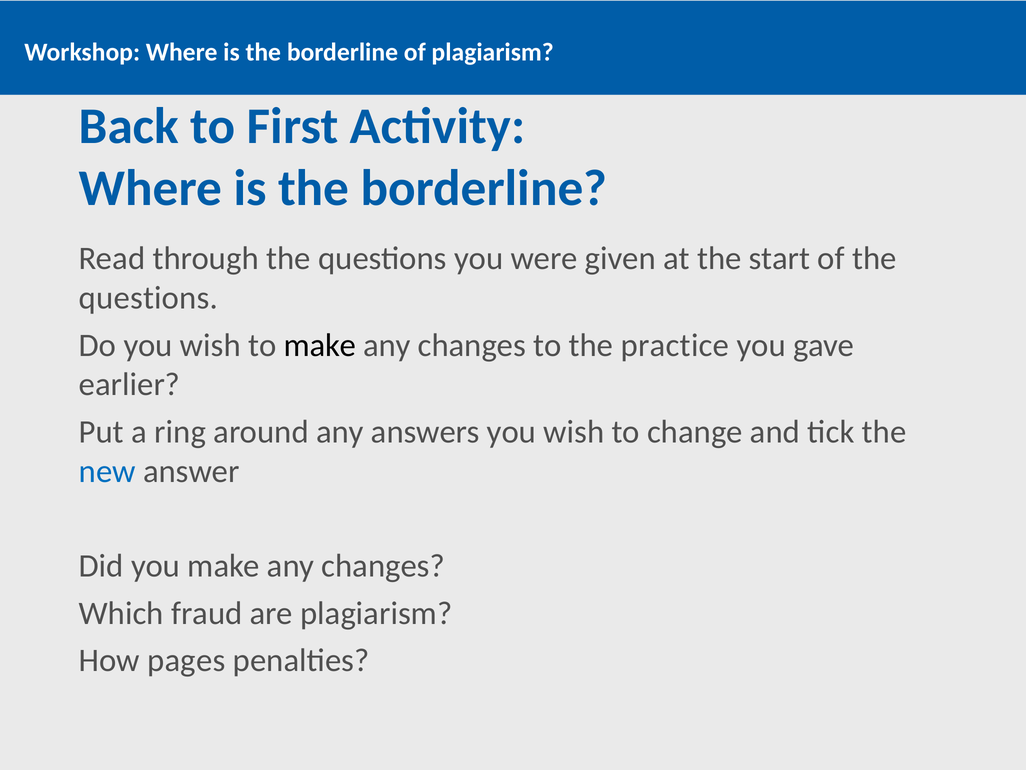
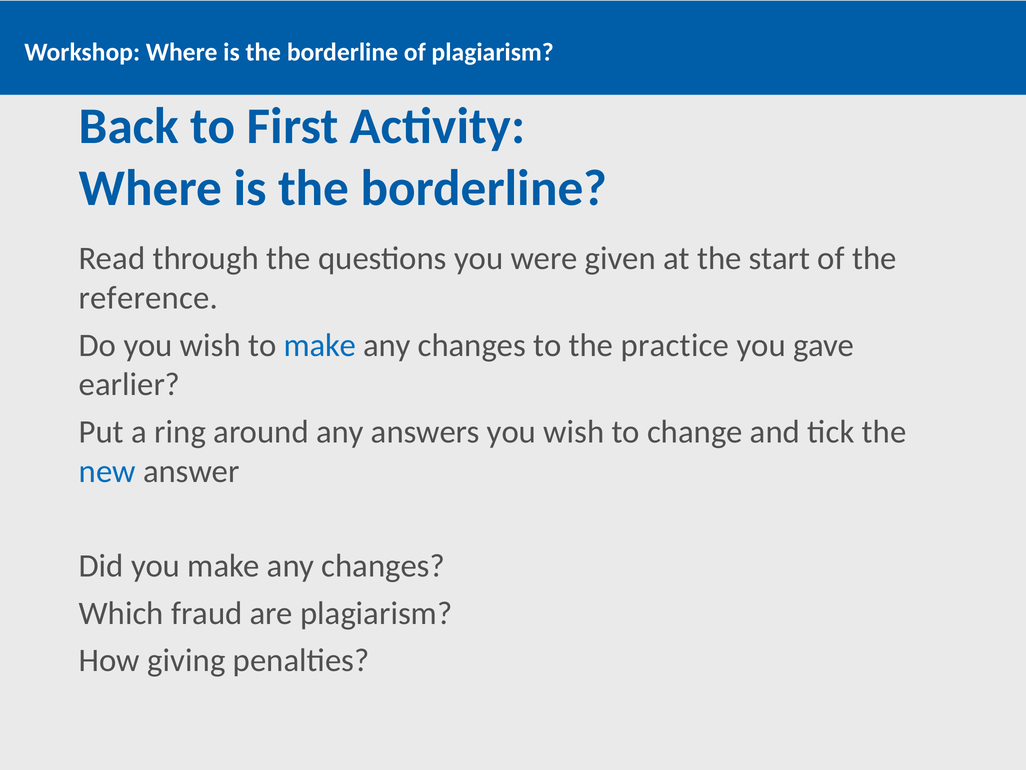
questions: questions -> reference (148, 298)
make colour: black -> blue (320, 345)
pages: pages -> giving (186, 660)
